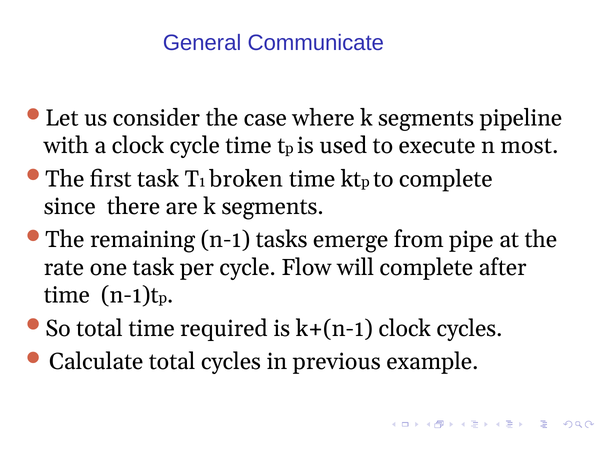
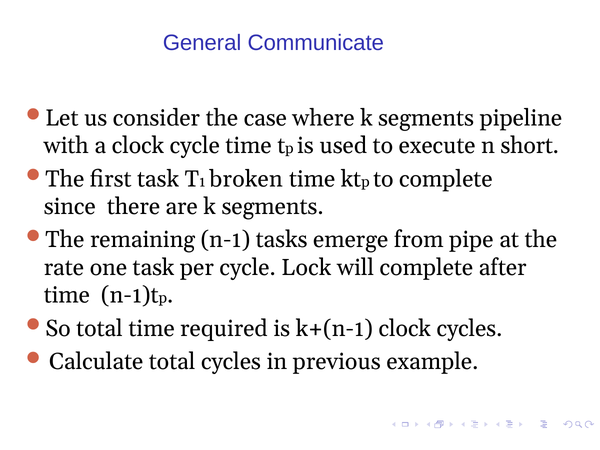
most: most -> short (530, 146)
Flow: Flow -> Lock (306, 268)
